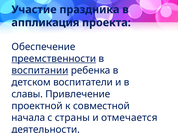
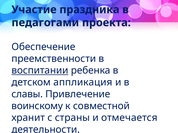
аппликация: аппликация -> педагогами (45, 23)
преемственности underline: present -> none (54, 59)
воспитатели: воспитатели -> аппликация (83, 83)
проектной: проектной -> воинскому (37, 106)
начала: начала -> хранит (28, 118)
